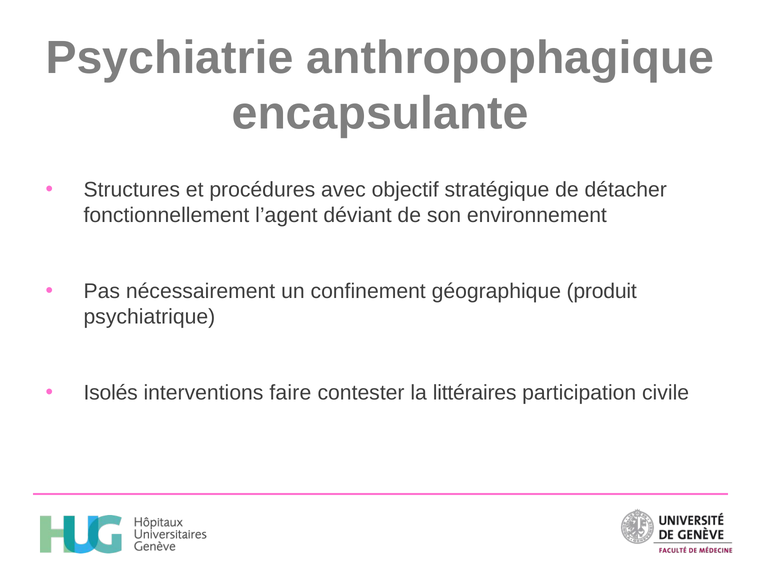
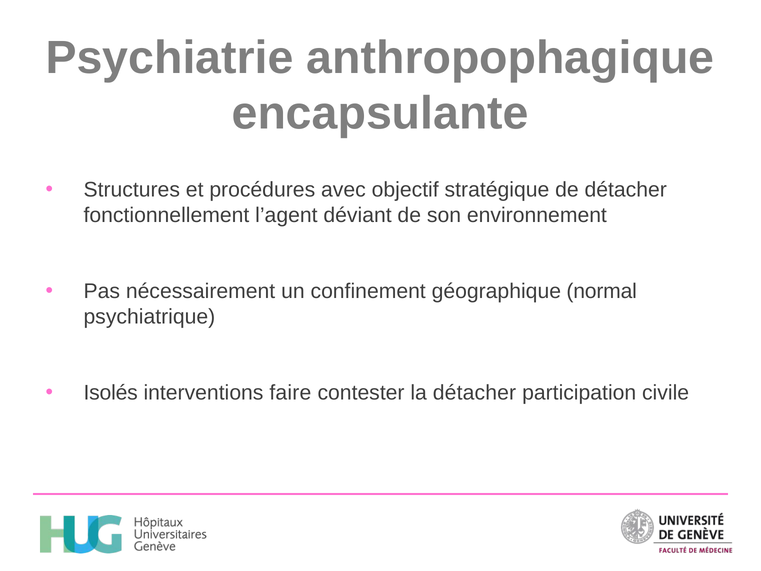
produit: produit -> normal (602, 291)
la littéraires: littéraires -> détacher (474, 393)
